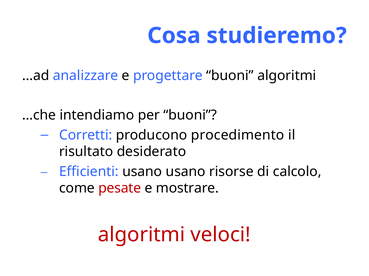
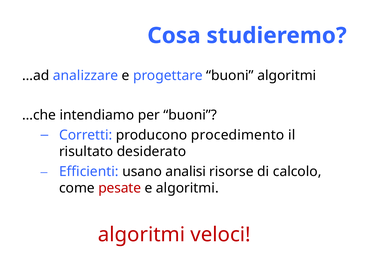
usano usano: usano -> analisi (186, 172)
e mostrare: mostrare -> algoritmi (187, 189)
